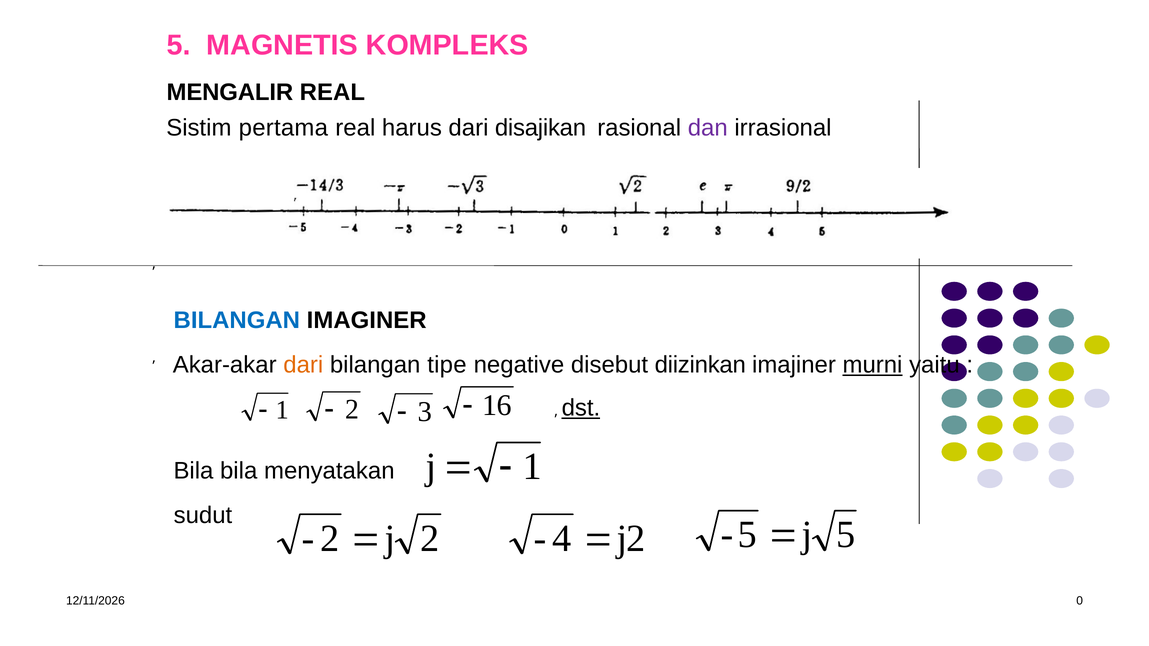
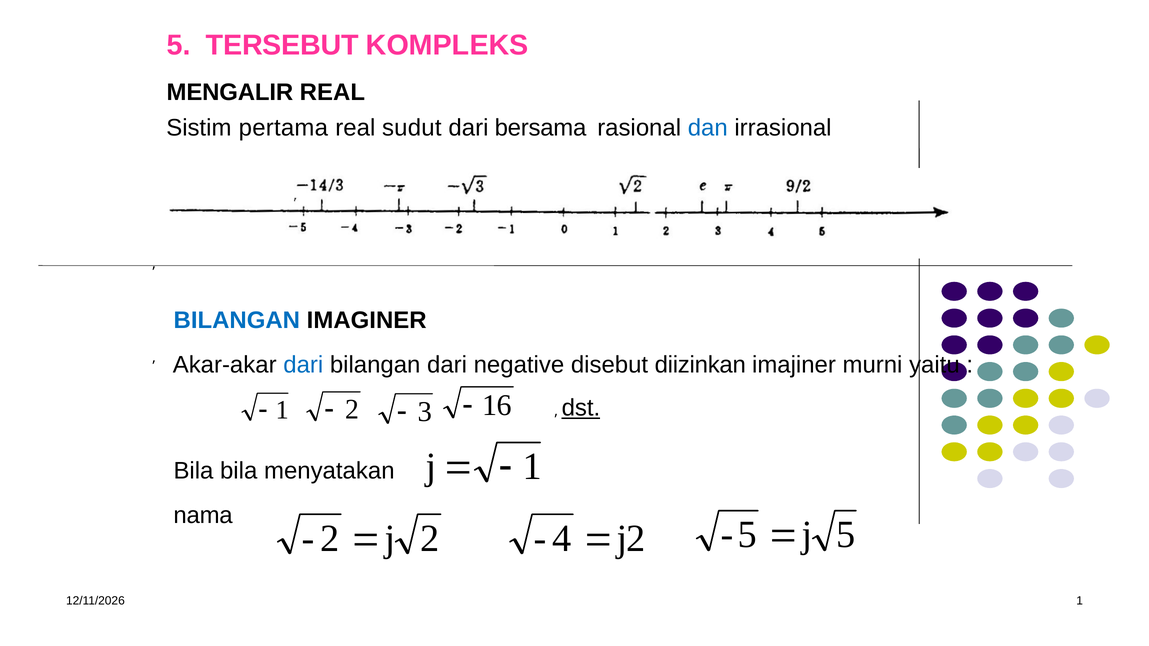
MAGNETIS: MAGNETIS -> TERSEBUT (282, 45)
harus: harus -> sudut (412, 128)
disajikan: disajikan -> bersama (541, 128)
dan colour: purple -> blue (708, 128)
dari colour: orange -> blue (303, 365)
bilangan tipe: tipe -> dari (447, 365)
murni underline: present -> none (873, 365)
sudut: sudut -> nama (203, 516)
0: 0 -> 1 (1080, 601)
